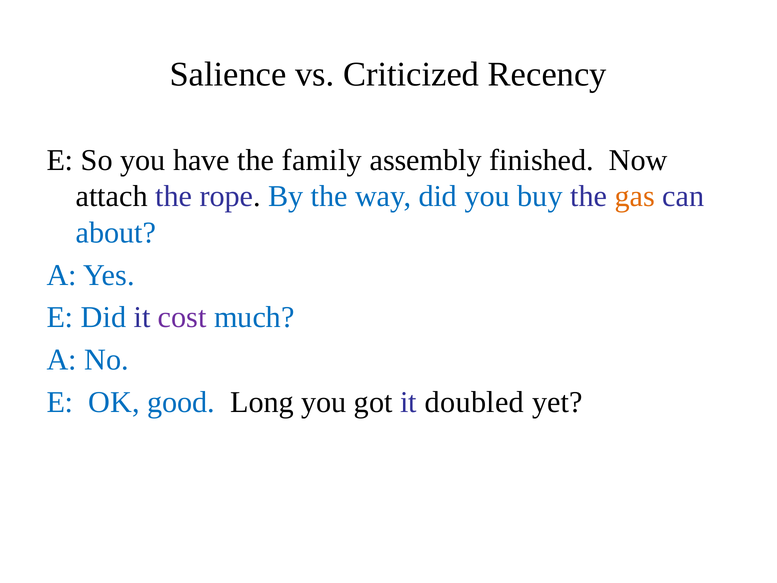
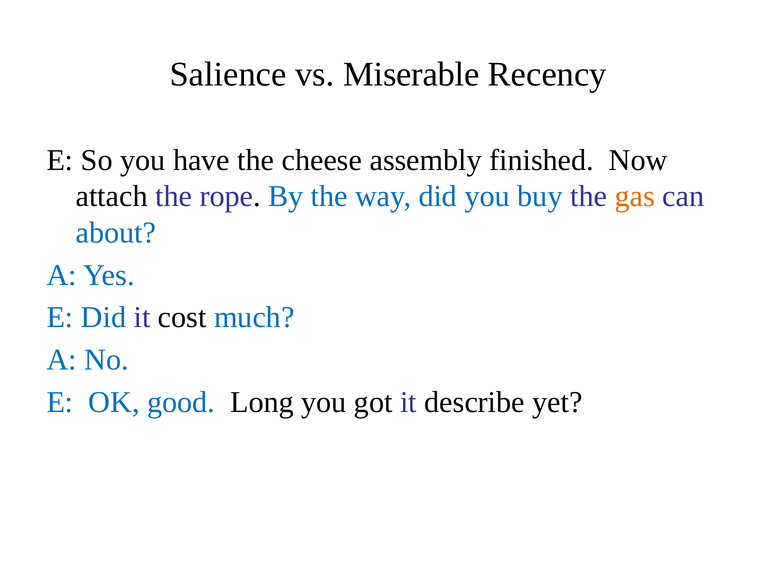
Criticized: Criticized -> Miserable (411, 74)
family: family -> cheese (322, 160)
cost colour: purple -> black (182, 317)
doubled: doubled -> describe (475, 402)
